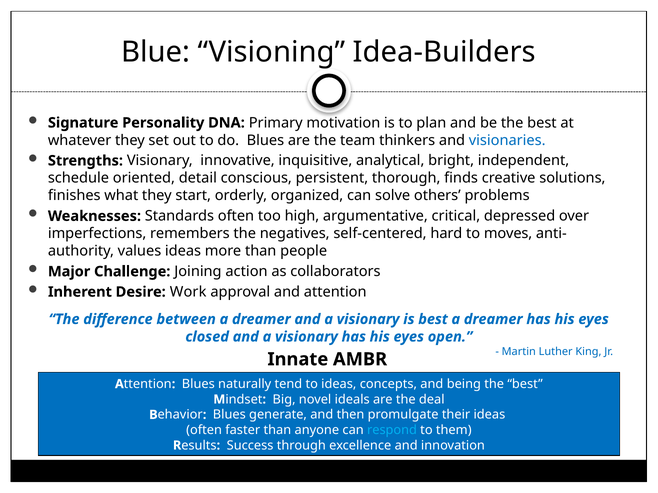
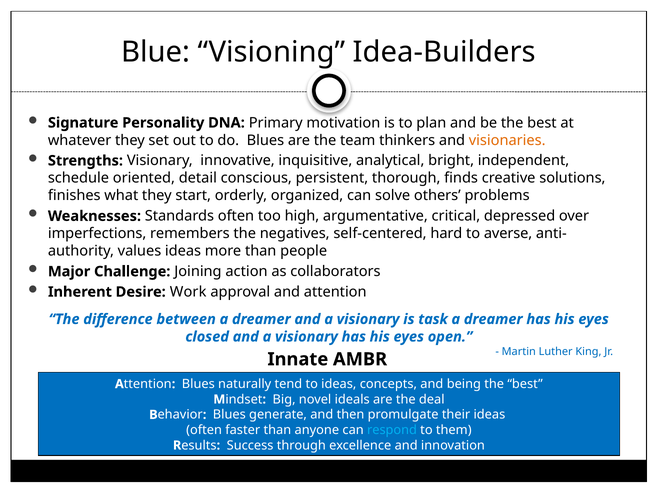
visionaries colour: blue -> orange (507, 140)
moves: moves -> averse (508, 234)
is best: best -> task (433, 320)
